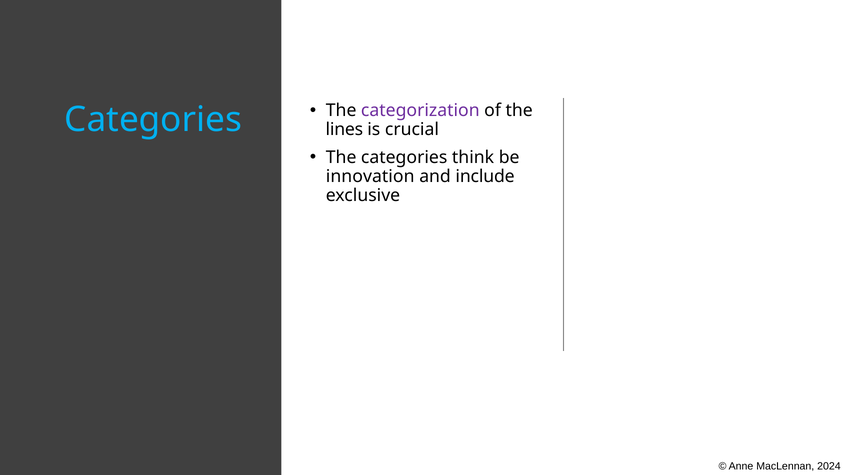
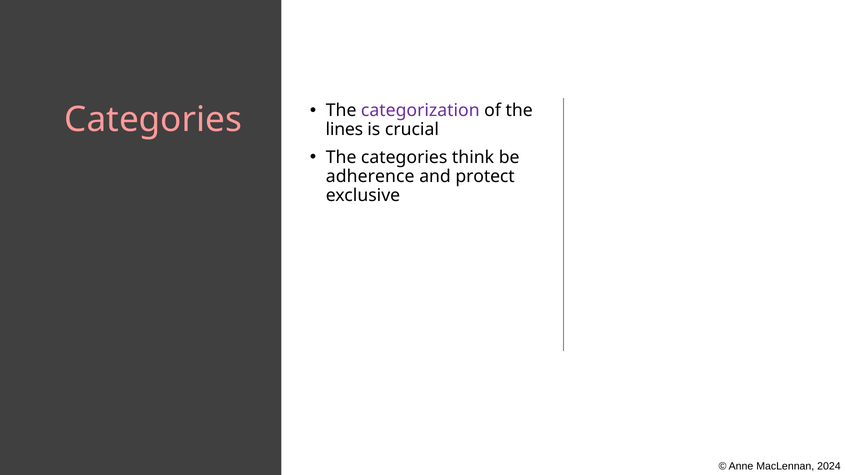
Categories colour: light blue -> pink (153, 120)
innovation: innovation -> adherence (370, 176)
include: include -> protect (485, 176)
